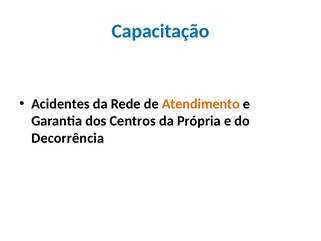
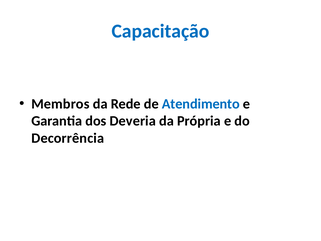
Acidentes: Acidentes -> Membros (60, 104)
Atendimento colour: orange -> blue (201, 104)
Centros: Centros -> Deveria (133, 121)
